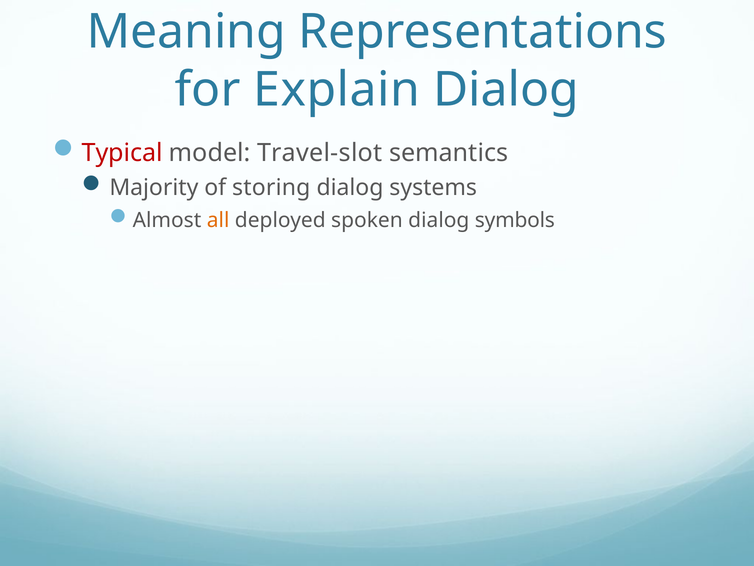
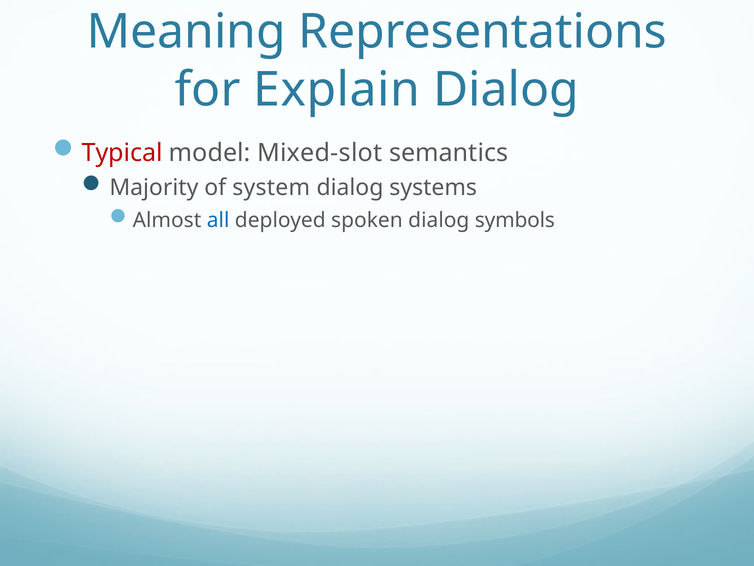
Travel-slot: Travel-slot -> Mixed-slot (320, 153)
storing: storing -> system (271, 188)
all colour: orange -> blue (218, 220)
